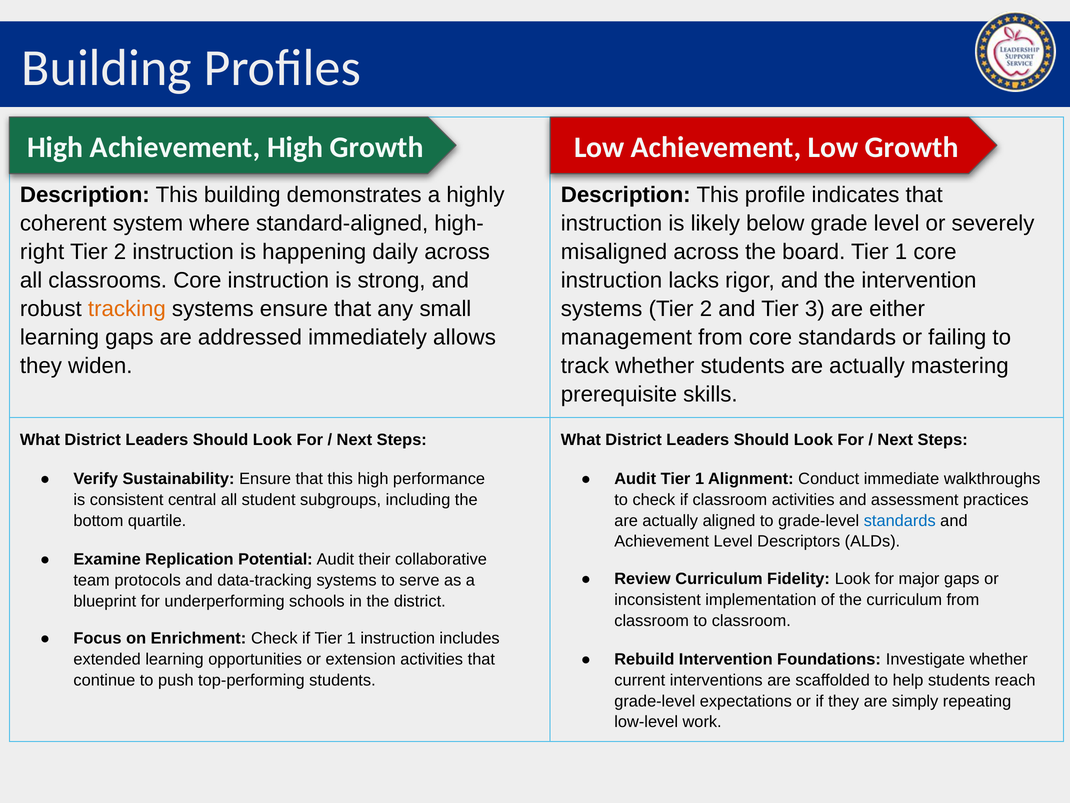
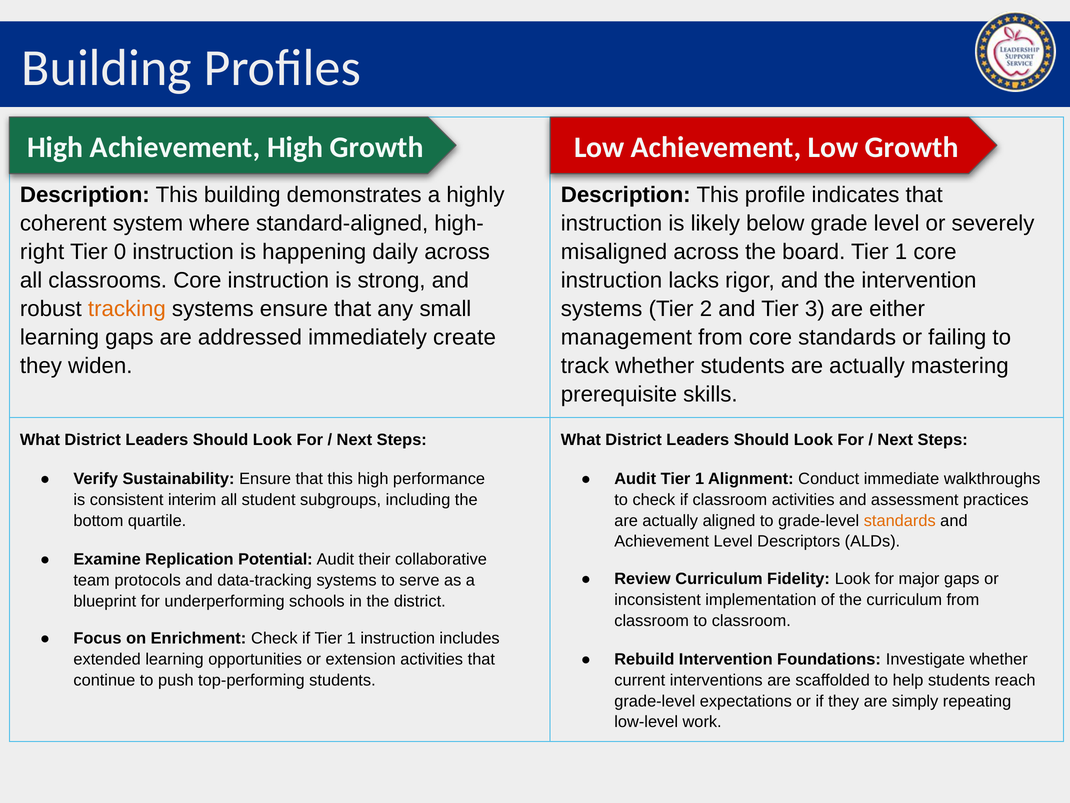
2: 2 -> 0 (120, 252)
allows: allows -> create (465, 337)
central: central -> interim (192, 499)
standards colour: blue -> orange (900, 520)
